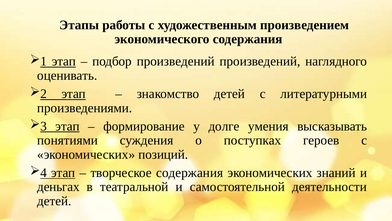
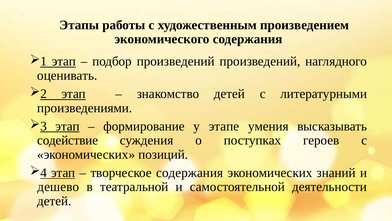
долге: долге -> этапе (224, 126)
понятиями: понятиями -> содействие (68, 140)
деньгах: деньгах -> дешево (58, 186)
